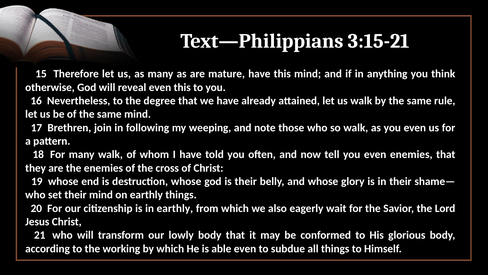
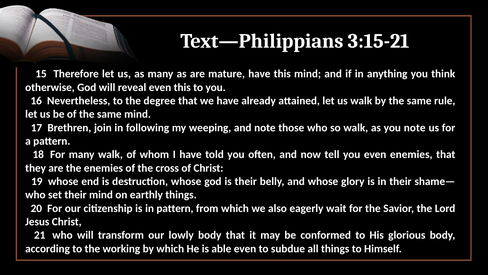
as you even: even -> note (415, 127)
in earthly: earthly -> pattern (175, 208)
